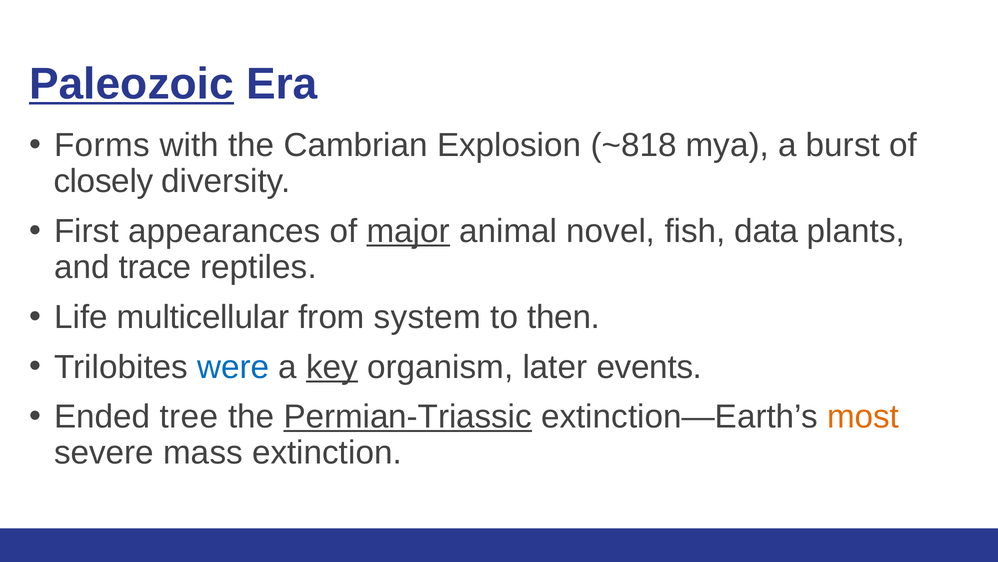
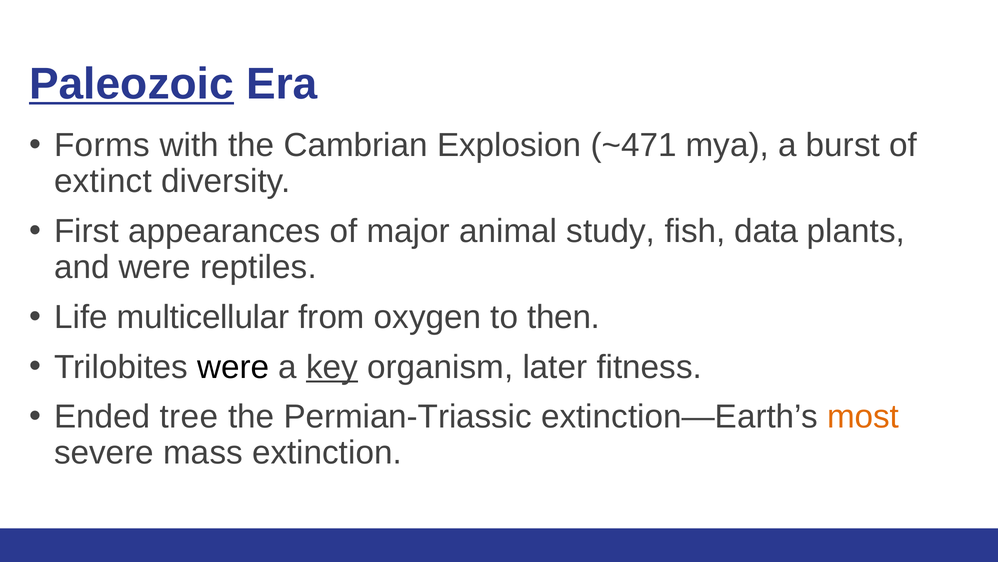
~818: ~818 -> ~471 (634, 145)
closely: closely -> extinct (103, 181)
major underline: present -> none (408, 231)
novel: novel -> study (611, 231)
and trace: trace -> were (155, 267)
system: system -> oxygen (428, 317)
were colour: blue -> black (233, 367)
events: events -> fitness (649, 367)
Permian-Triassic underline: present -> none (408, 416)
